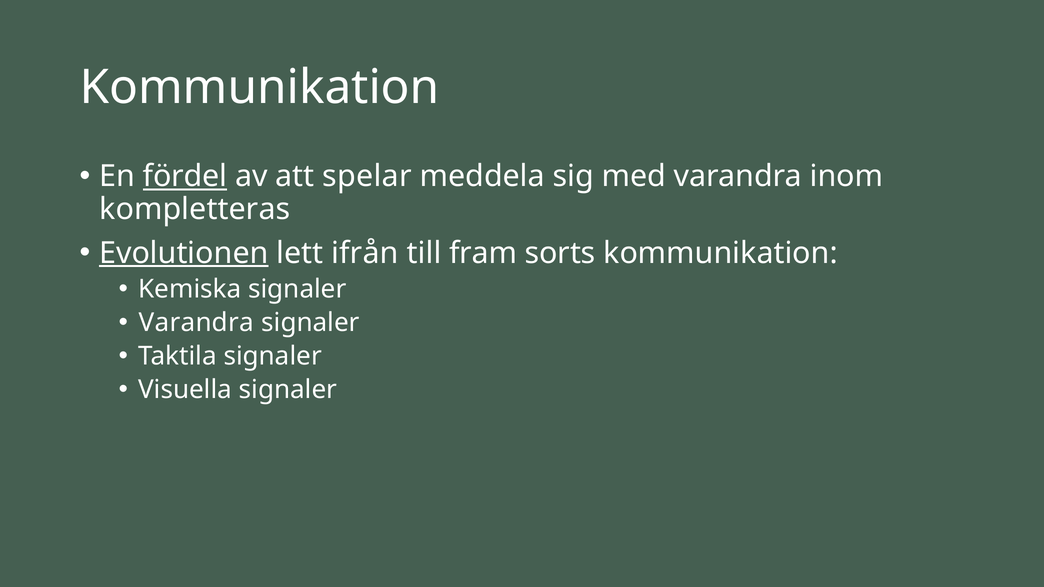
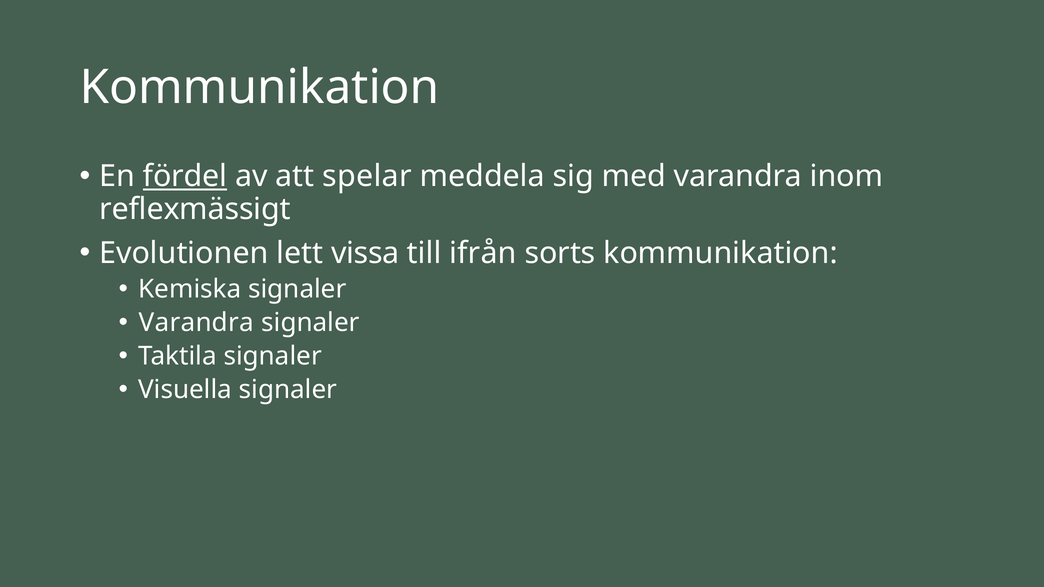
kompletteras: kompletteras -> reflexmässigt (195, 209)
Evolutionen underline: present -> none (184, 253)
ifrån: ifrån -> vissa (365, 253)
fram: fram -> ifrån (483, 253)
